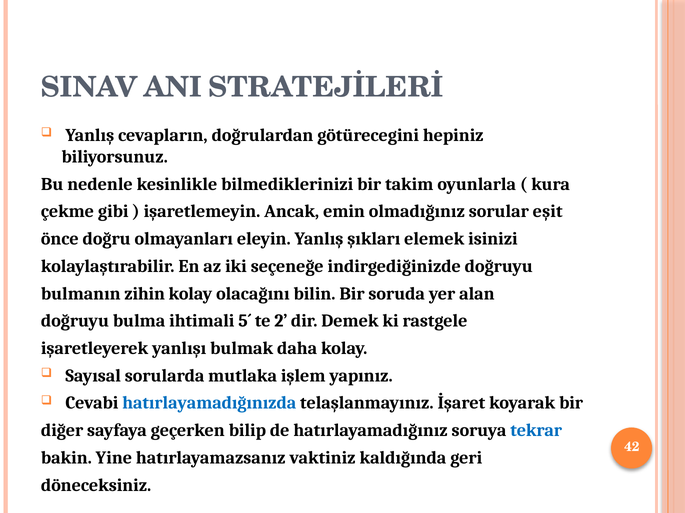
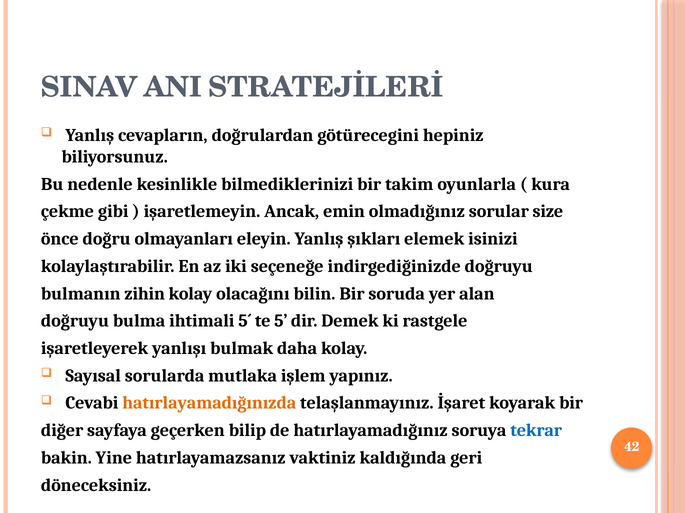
eşit: eşit -> size (548, 212)
2: 2 -> 5 (281, 321)
hatırlayamadığınızda colour: blue -> orange (209, 404)
